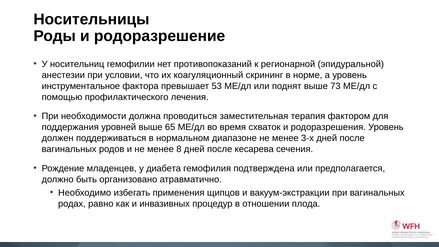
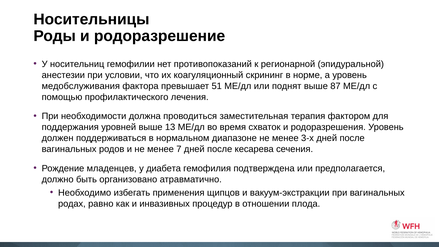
инструментальное: инструментальное -> медобслуживания (81, 86)
53: 53 -> 51 (217, 86)
73: 73 -> 87 (335, 86)
65: 65 -> 13 (170, 127)
8: 8 -> 7 (179, 149)
